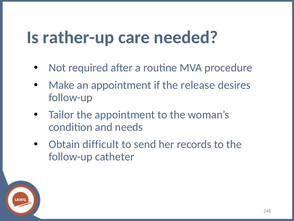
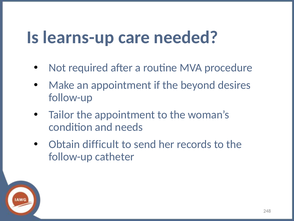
rather-up: rather-up -> learns-up (78, 37)
release: release -> beyond (198, 85)
